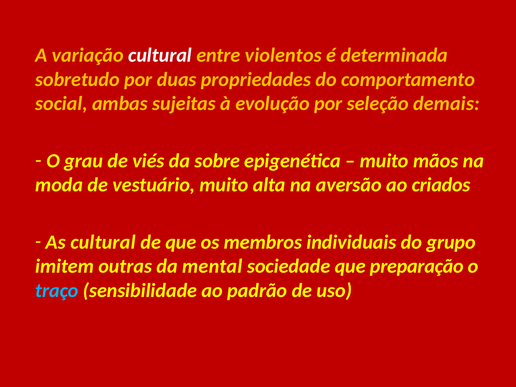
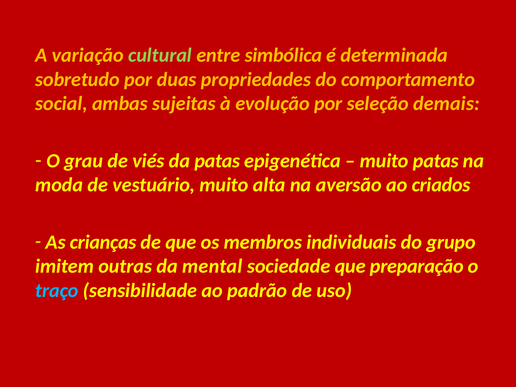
cultural colour: white -> light green (160, 55)
violentos: violentos -> simbólica (283, 55)
da sobre: sobre -> patas (217, 161)
muito mãos: mãos -> patas (436, 161)
As cultural: cultural -> crianças (103, 242)
